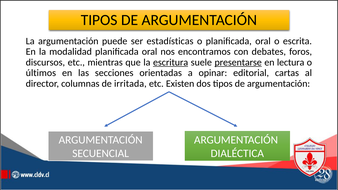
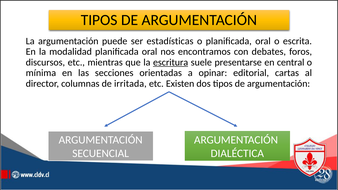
presentarse underline: present -> none (238, 62)
lectura: lectura -> central (291, 62)
últimos: últimos -> mínima (41, 73)
